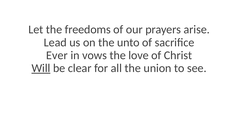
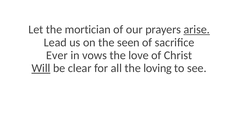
freedoms: freedoms -> mortician (88, 30)
arise underline: none -> present (197, 30)
unto: unto -> seen (128, 43)
union: union -> loving (158, 68)
